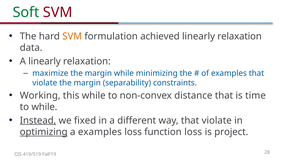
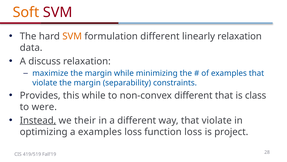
Soft colour: green -> orange (26, 12)
formulation achieved: achieved -> different (160, 36)
A linearly: linearly -> discuss (45, 61)
Working: Working -> Provides (40, 95)
non-convex distance: distance -> different (193, 95)
time: time -> class (256, 95)
to while: while -> were (44, 107)
fixed: fixed -> their (85, 120)
optimizing underline: present -> none (44, 132)
